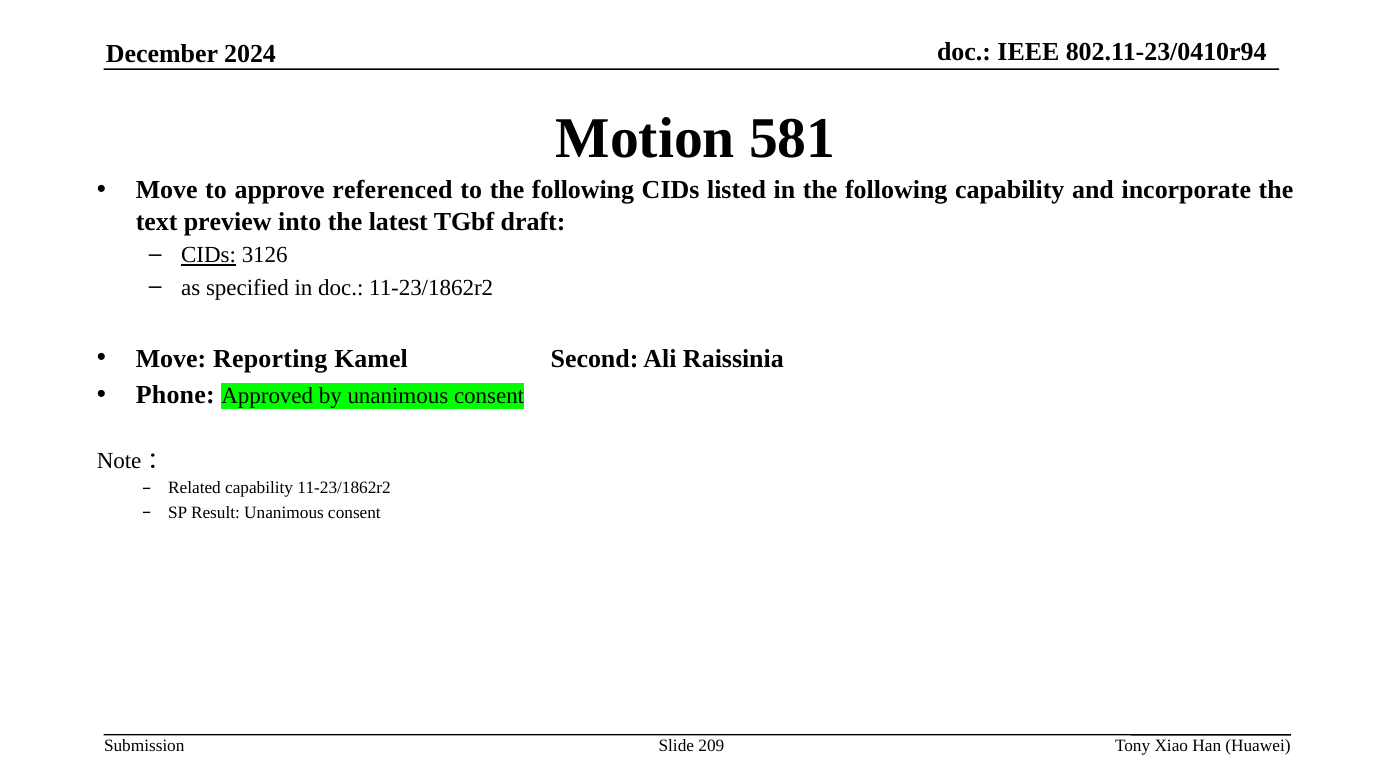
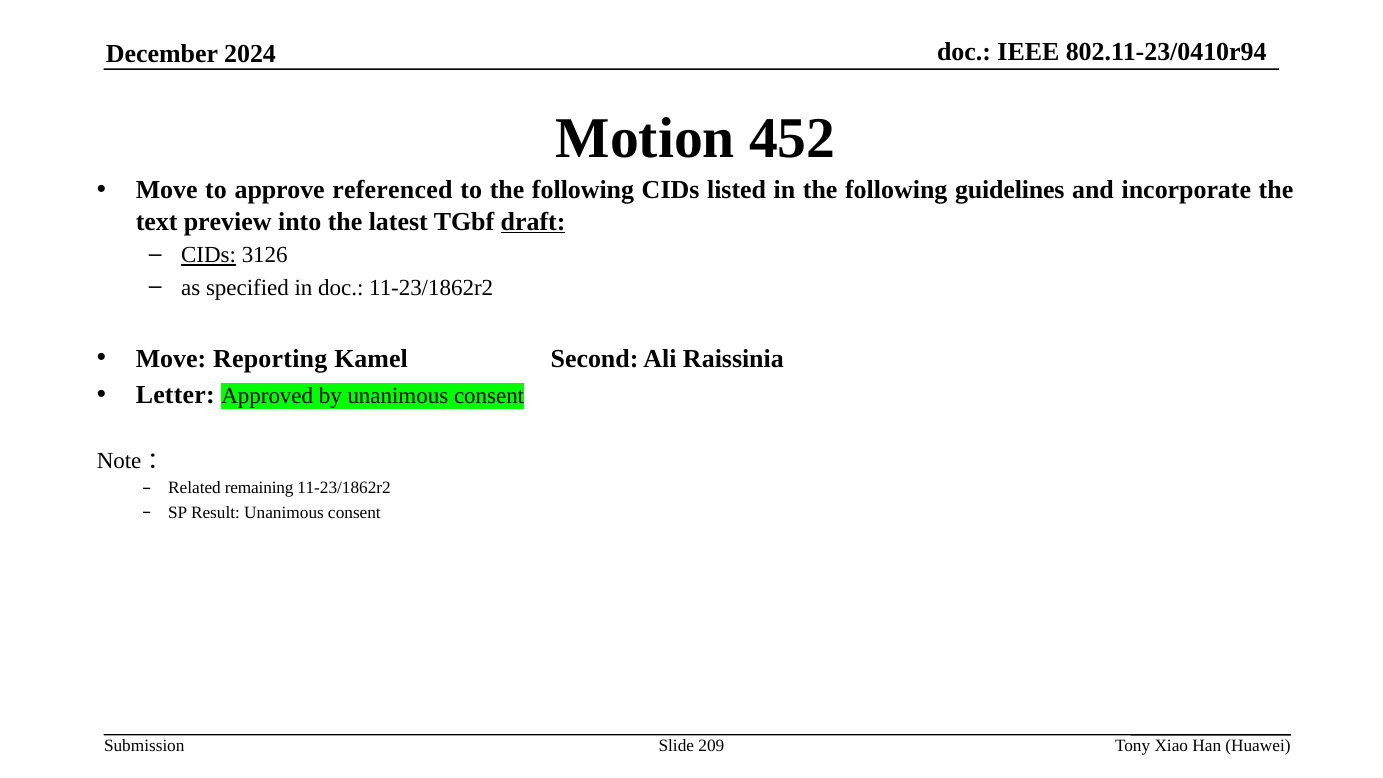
581: 581 -> 452 (792, 139)
following capability: capability -> guidelines (1010, 190)
draft underline: none -> present (533, 221)
Phone: Phone -> Letter (175, 395)
Related capability: capability -> remaining (259, 488)
